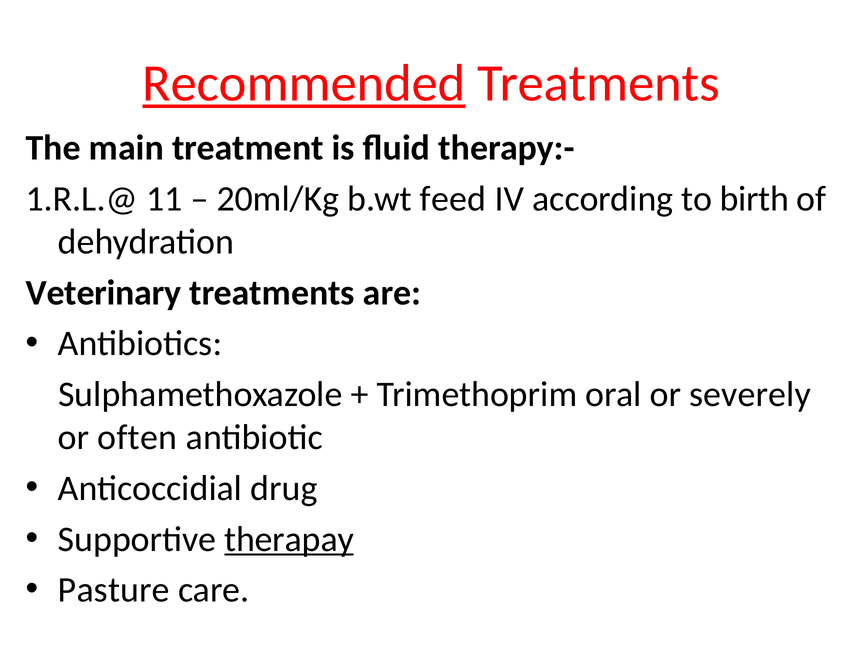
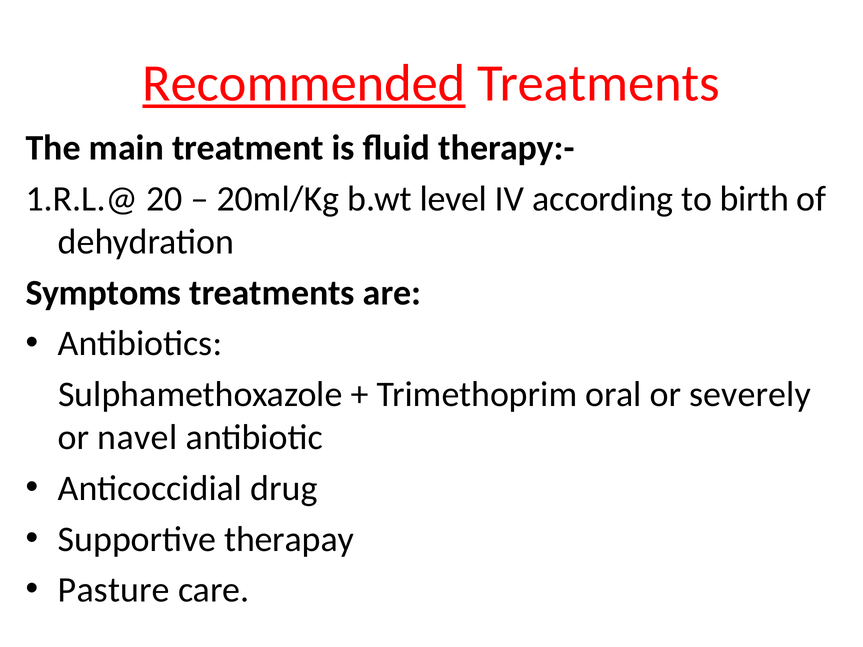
11: 11 -> 20 (164, 199)
feed: feed -> level (453, 199)
Veterinary: Veterinary -> Symptoms (103, 293)
often: often -> navel (137, 438)
therapay underline: present -> none (289, 539)
